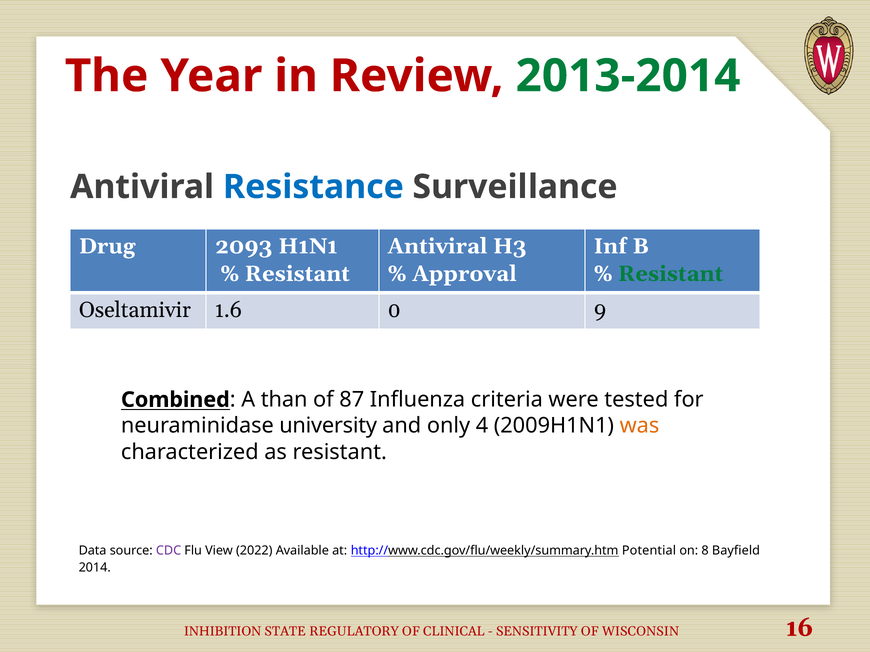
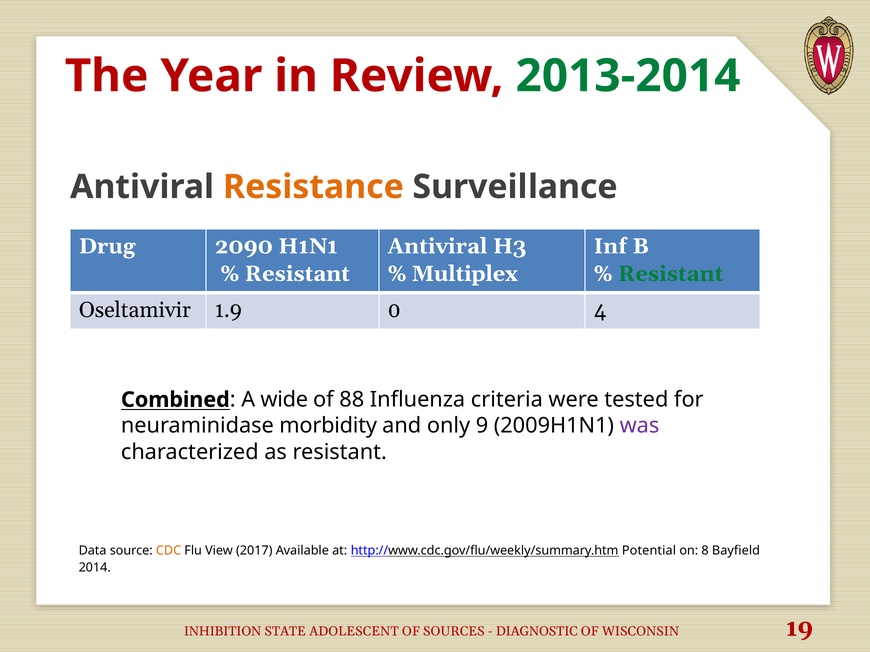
Resistance colour: blue -> orange (313, 187)
2093: 2093 -> 2090 (244, 246)
Approval: Approval -> Multiplex (465, 274)
1.6: 1.6 -> 1.9 (228, 310)
9: 9 -> 4 (600, 310)
than: than -> wide (284, 400)
87: 87 -> 88 (352, 400)
university: university -> morbidity (328, 426)
4: 4 -> 9 (482, 426)
was colour: orange -> purple (639, 426)
CDC colour: purple -> orange (169, 551)
2022: 2022 -> 2017 (254, 551)
REGULATORY: REGULATORY -> ADOLESCENT (354, 632)
CLINICAL: CLINICAL -> SOURCES (454, 632)
SENSITIVITY: SENSITIVITY -> DIAGNOSTIC (537, 632)
16: 16 -> 19 (799, 628)
